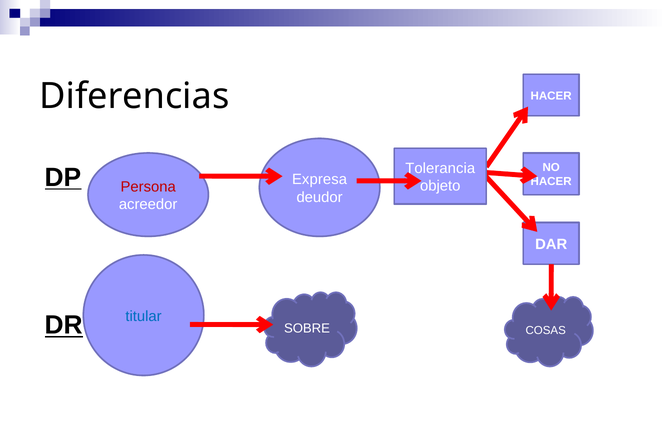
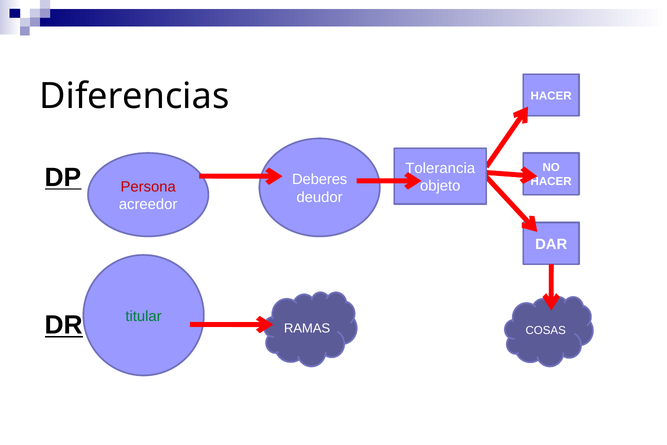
Expresa: Expresa -> Deberes (320, 179)
titular colour: blue -> green (144, 316)
SOBRE: SOBRE -> RAMAS (307, 328)
